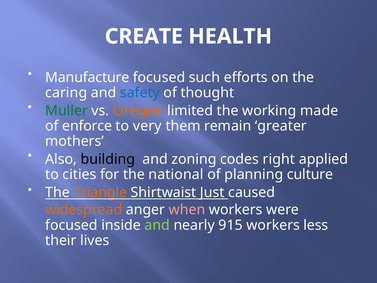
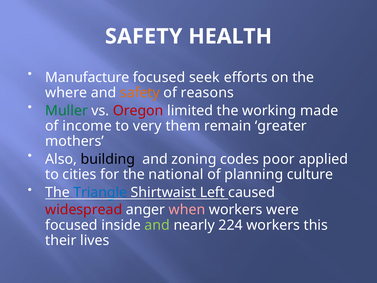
CREATE: CREATE -> SAFETY (144, 36)
such: such -> seek (204, 77)
caring: caring -> where (66, 93)
safety colour: blue -> orange (140, 93)
thought: thought -> reasons (207, 93)
Oregon colour: orange -> red (138, 111)
enforce: enforce -> income (87, 126)
right: right -> poor (279, 159)
Triangle colour: orange -> blue (100, 192)
Just: Just -> Left (212, 192)
widespread colour: orange -> red (84, 210)
915: 915 -> 224 (231, 225)
less: less -> this (316, 225)
